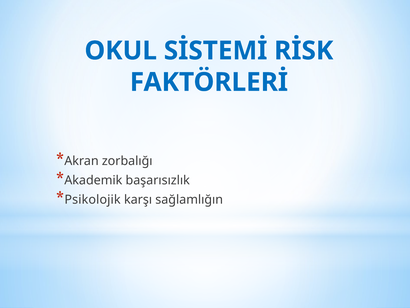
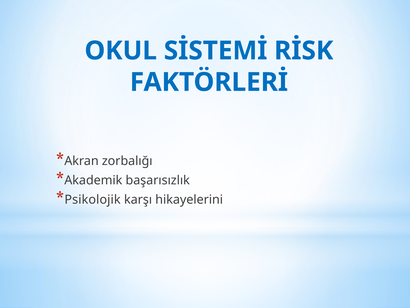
sağlamlığın: sağlamlığın -> hikayelerini (189, 199)
